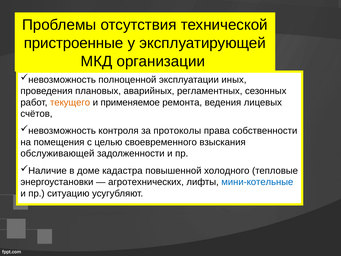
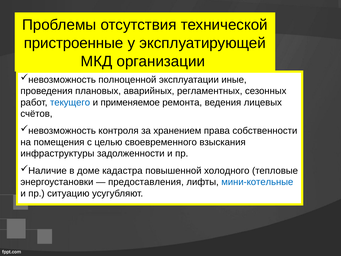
иных: иных -> иные (234, 80)
текущего colour: orange -> blue (70, 102)
протоколы: протоколы -> хранением (177, 131)
обслуживающей: обслуживающей -> инфраструктуры (57, 153)
агротехнических: агротехнических -> предоставления (146, 182)
